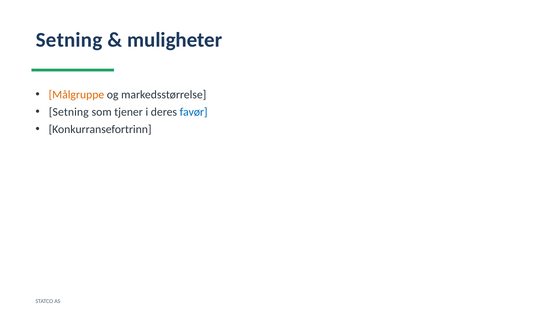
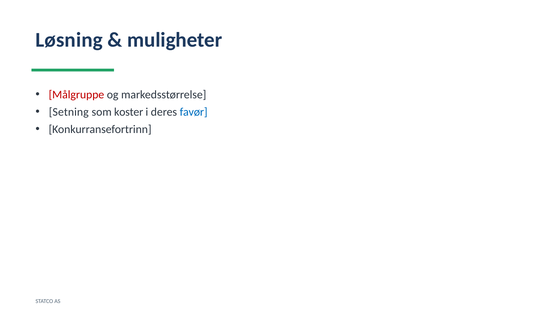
Setning: Setning -> Løsning (69, 40)
Målgruppe colour: orange -> red (76, 95)
tjener: tjener -> koster (129, 112)
